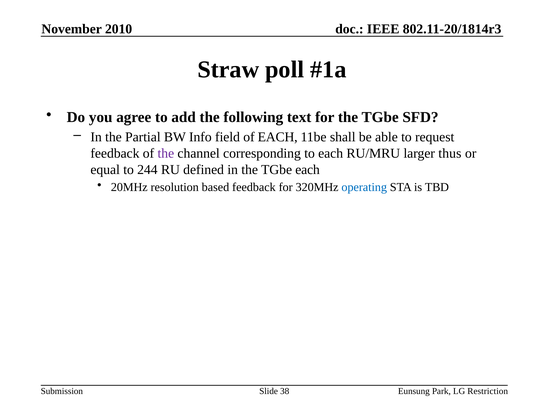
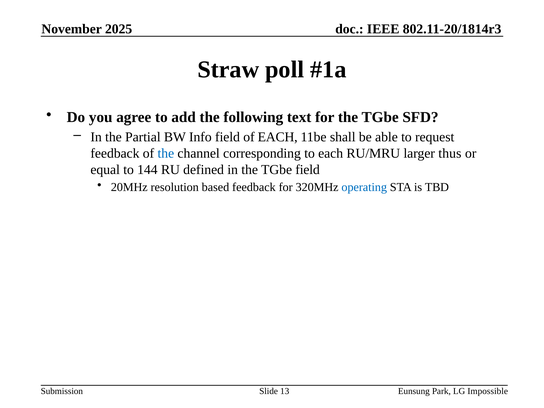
2010: 2010 -> 2025 (119, 29)
the colour: purple -> blue (166, 153)
244: 244 -> 144 (147, 170)
TGbe each: each -> field (308, 170)
38: 38 -> 13 (285, 391)
Restriction: Restriction -> Impossible (488, 391)
